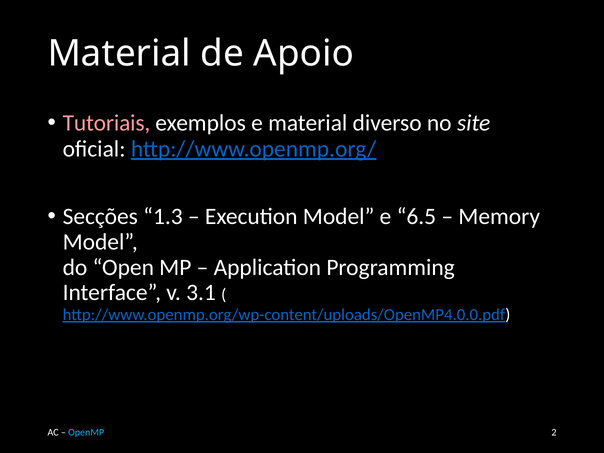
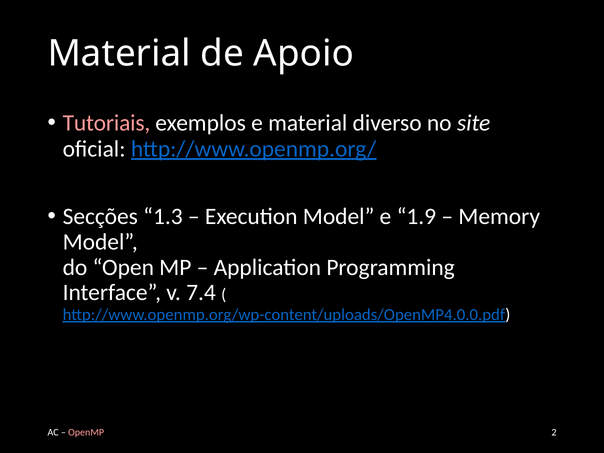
6.5: 6.5 -> 1.9 (416, 217)
3.1: 3.1 -> 7.4 (201, 293)
OpenMP colour: light blue -> pink (86, 433)
